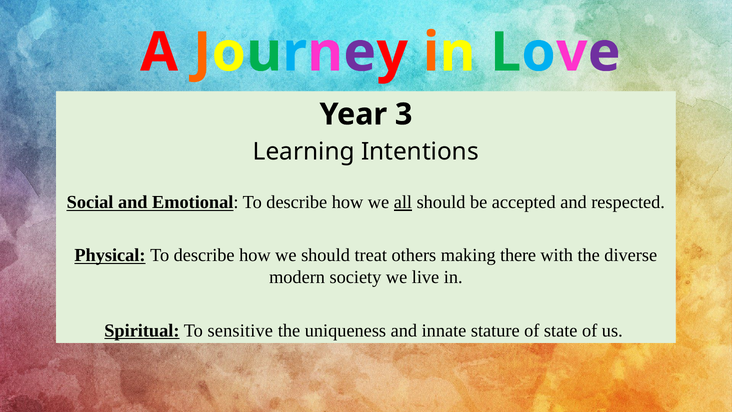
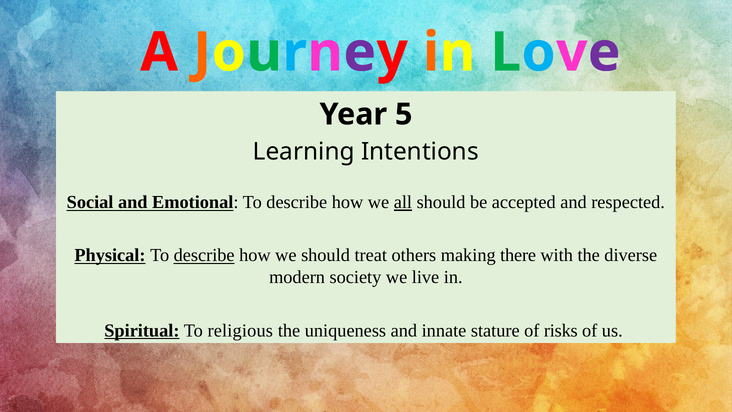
3: 3 -> 5 (404, 114)
describe underline: none -> present (204, 255)
sensitive: sensitive -> religious (240, 330)
state: state -> risks (561, 330)
